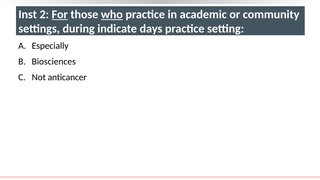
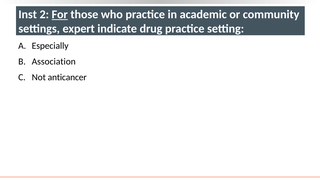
who underline: present -> none (112, 14)
during: during -> expert (79, 29)
days: days -> drug (151, 29)
Biosciences: Biosciences -> Association (54, 62)
